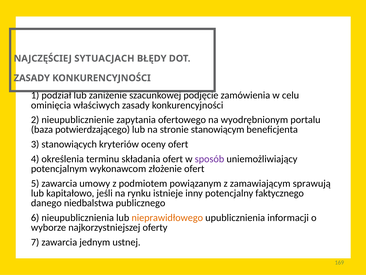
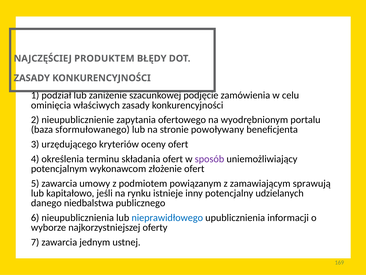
SYTUACJACH: SYTUACJACH -> PRODUKTEM (104, 58)
potwierdzającego: potwierdzającego -> sformułowanego (92, 129)
stanowiącym: stanowiącym -> powoływany (218, 129)
stanowiących: stanowiących -> urzędującego (69, 144)
faktycznego: faktycznego -> udzielanych (280, 193)
nieprawidłowego colour: orange -> blue (167, 217)
